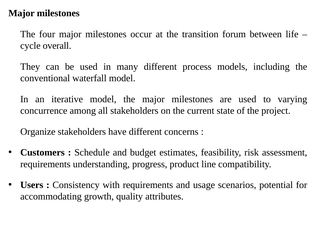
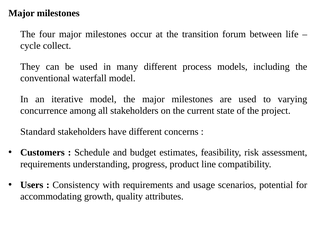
overall: overall -> collect (57, 46)
Organize: Organize -> Standard (38, 132)
